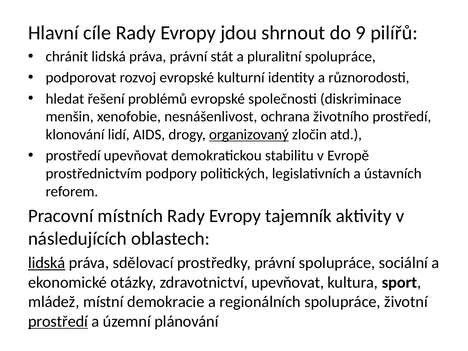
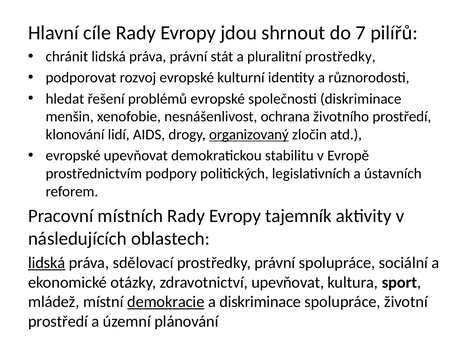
9: 9 -> 7 (361, 33)
pluralitní spolupráce: spolupráce -> prostředky (340, 57)
prostředí: prostředí -> evropské (73, 156)
demokracie underline: none -> present (166, 302)
a regionálních: regionálních -> diskriminace (260, 302)
prostředí underline: present -> none (58, 321)
